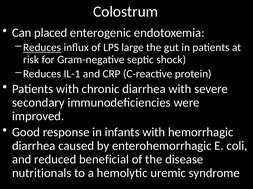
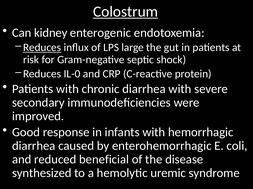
Colostrum underline: none -> present (126, 12)
placed: placed -> kidney (51, 33)
IL-1: IL-1 -> IL-0 (72, 74)
nutritionals: nutritionals -> synthesized (42, 174)
